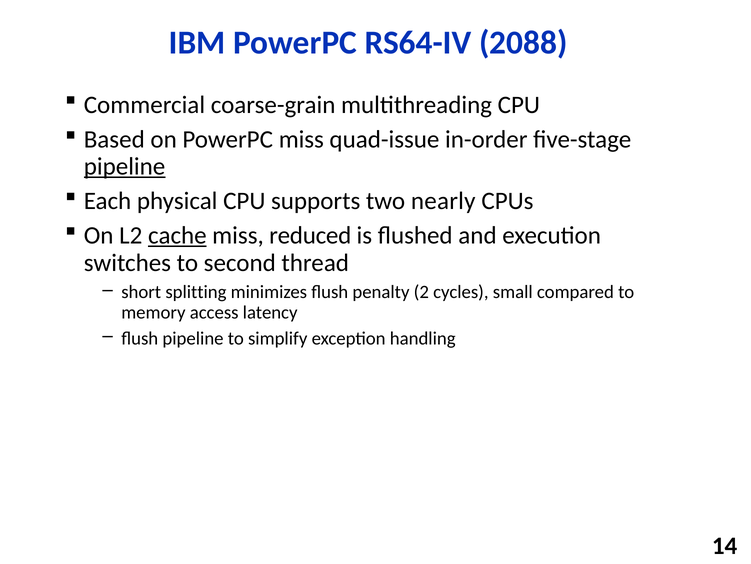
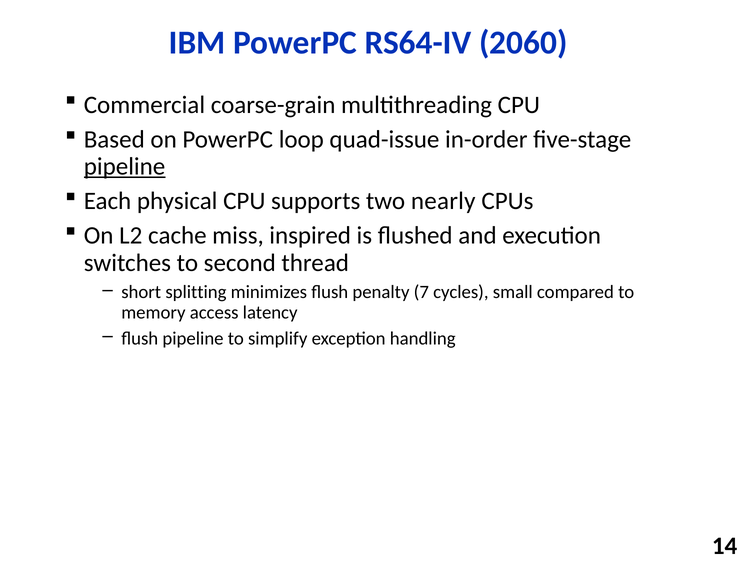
2088: 2088 -> 2060 (523, 43)
PowerPC miss: miss -> loop (301, 139)
cache underline: present -> none (177, 235)
reduced: reduced -> inspired (310, 235)
2: 2 -> 7 (421, 292)
